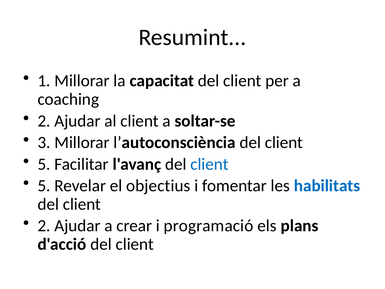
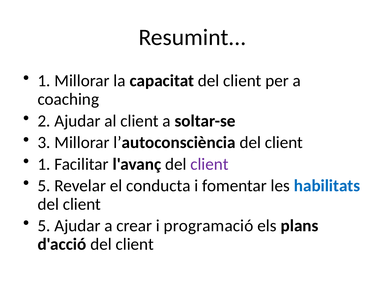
5: 5 -> 1 (44, 164)
client colour: blue -> purple (209, 164)
objectius: objectius -> conducta (158, 186)
2: 2 -> 5 (44, 226)
